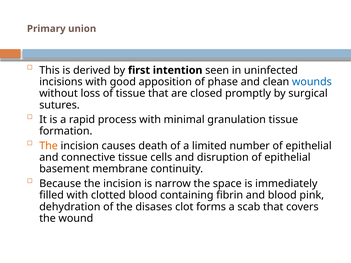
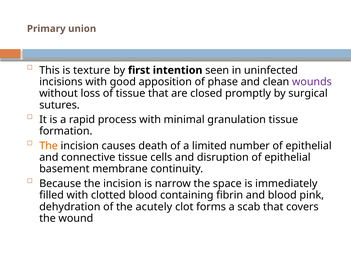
derived: derived -> texture (92, 70)
wounds colour: blue -> purple (312, 82)
disases: disases -> acutely (154, 207)
